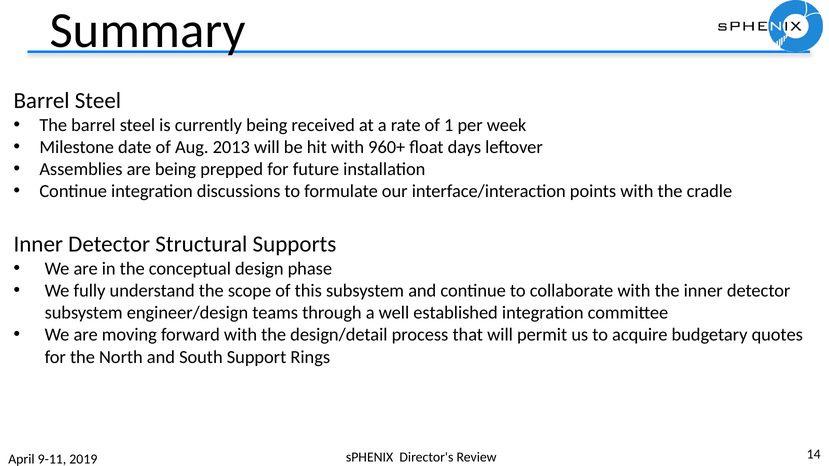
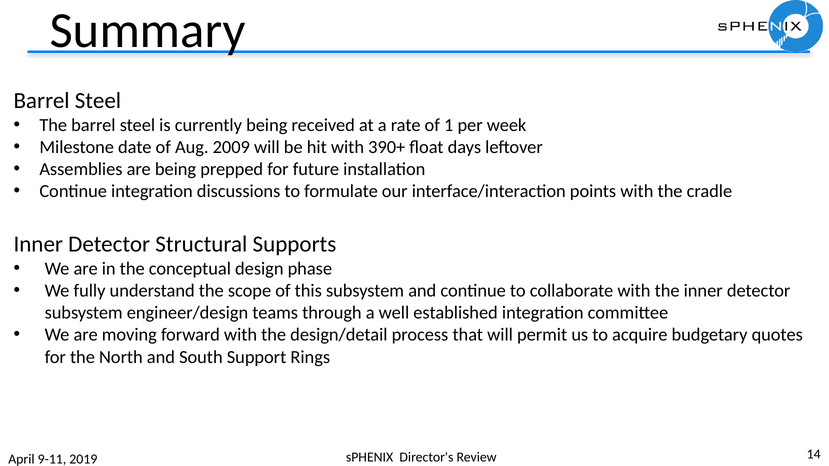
2013: 2013 -> 2009 (231, 147)
960+: 960+ -> 390+ (387, 147)
